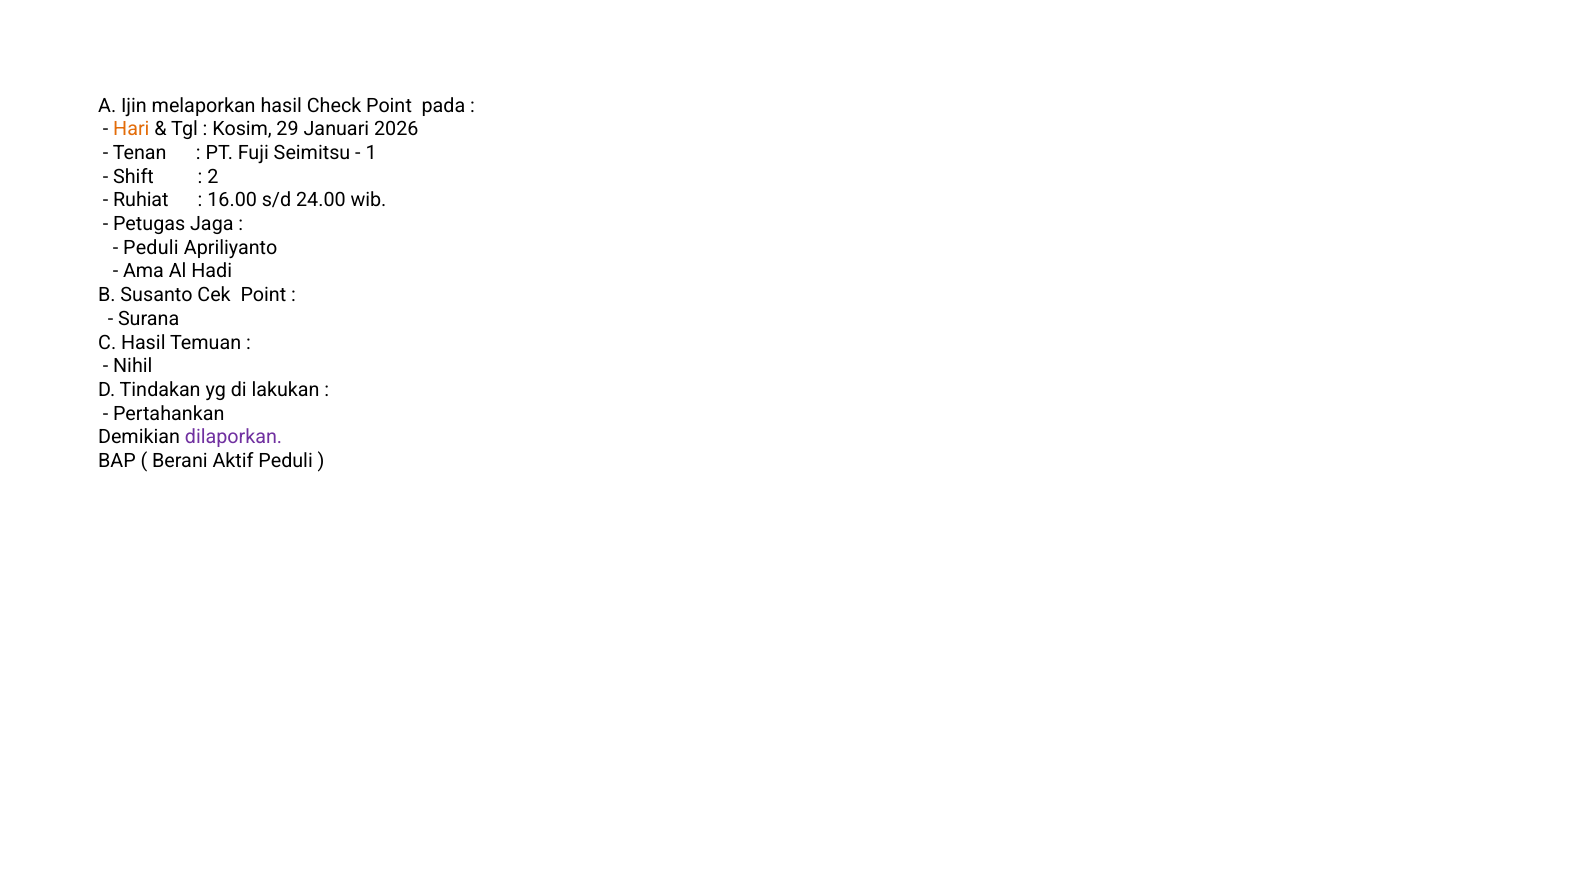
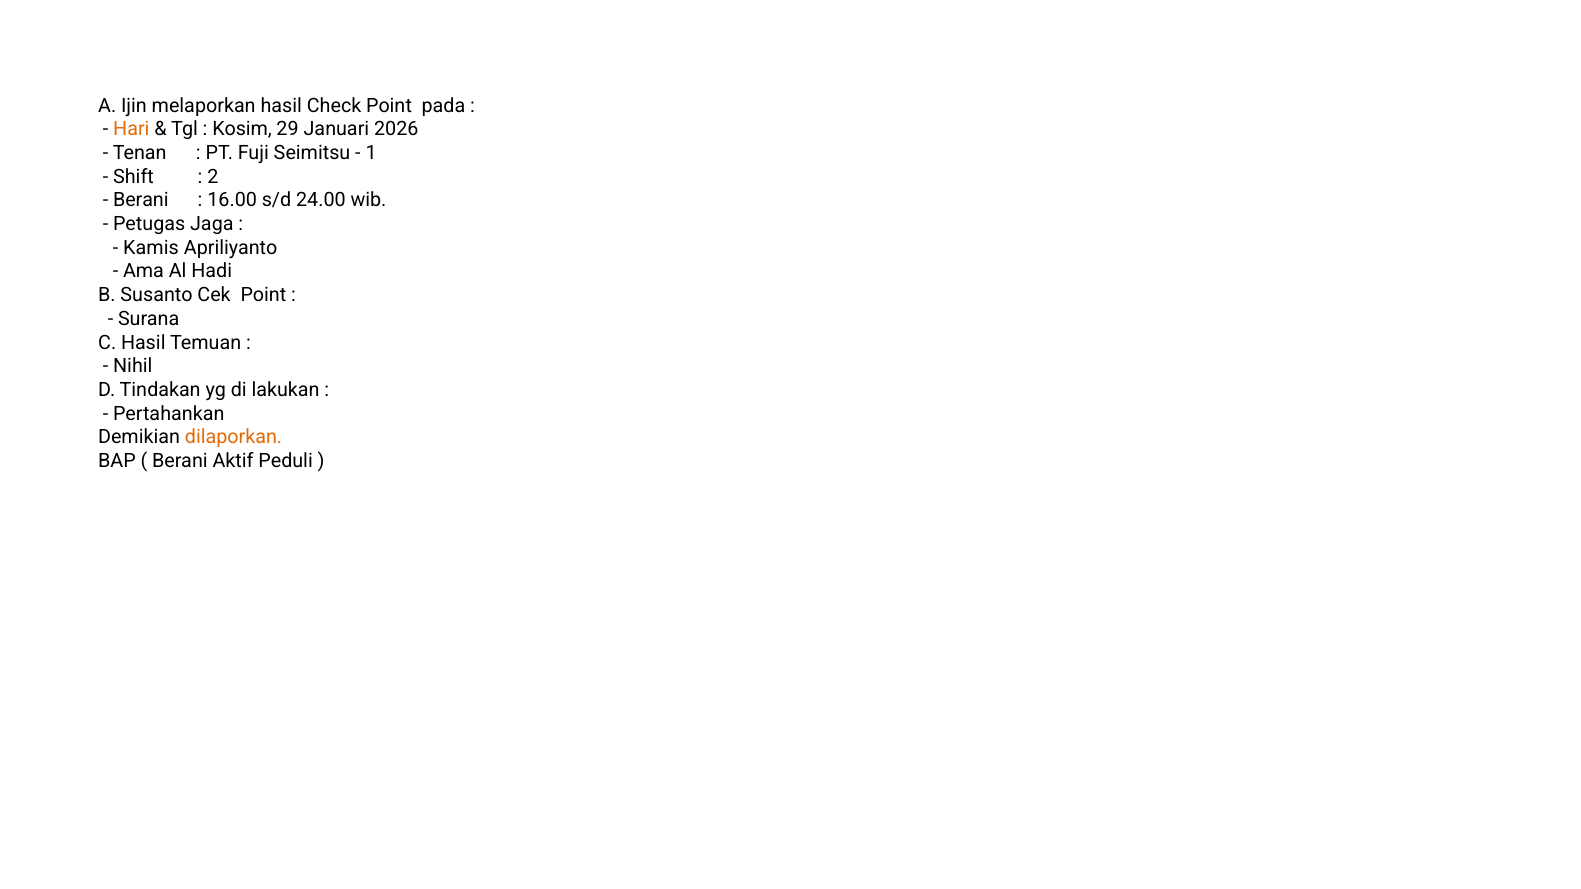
Ruhiat: Ruhiat -> Berani (141, 200)
Peduli: Peduli -> Kamis (151, 248)
dilaporkan colour: purple -> orange (234, 438)
